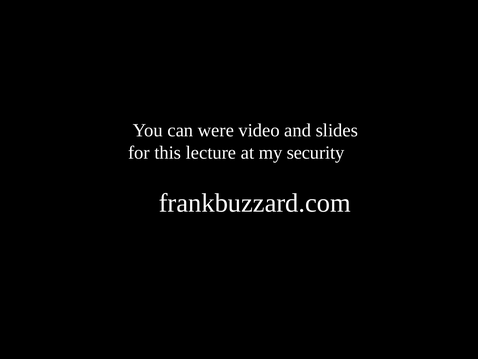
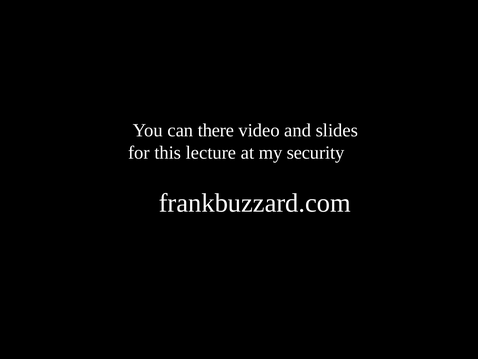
were: were -> there (216, 130)
